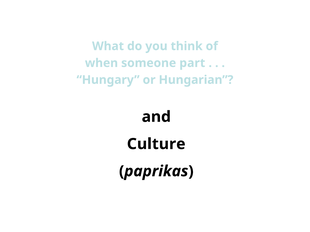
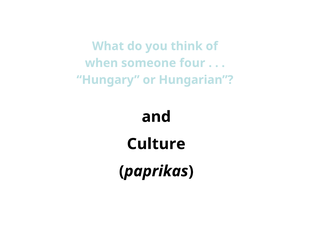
part: part -> four (192, 63)
